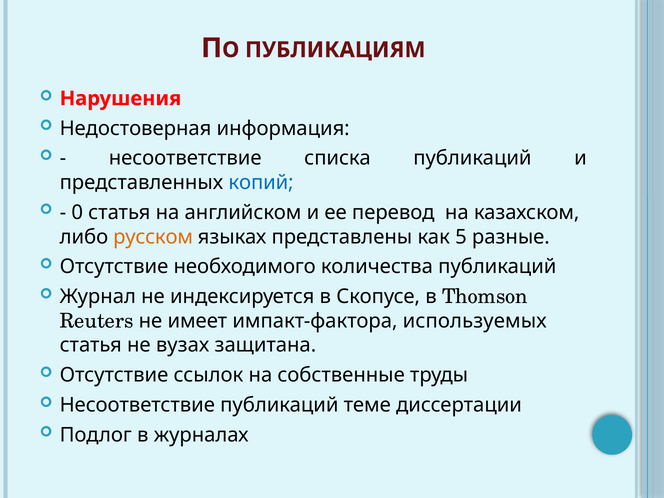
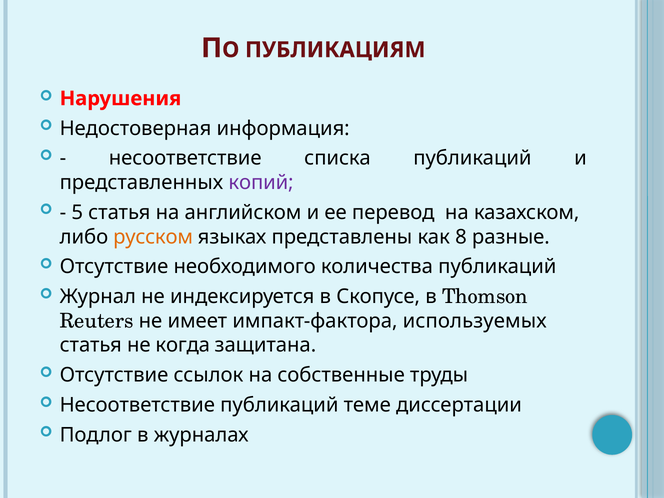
копий colour: blue -> purple (261, 183)
0: 0 -> 5 (77, 213)
5: 5 -> 8 (461, 237)
вузах: вузах -> когда (183, 345)
